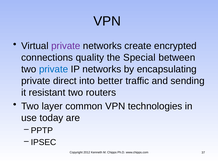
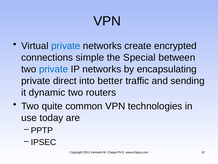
private colour: purple -> blue (66, 46)
quality: quality -> simple (90, 57)
resistant: resistant -> dynamic (47, 92)
layer: layer -> quite (52, 106)
